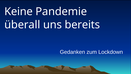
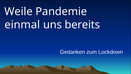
Keine: Keine -> Weile (18, 12)
überall: überall -> einmal (22, 25)
